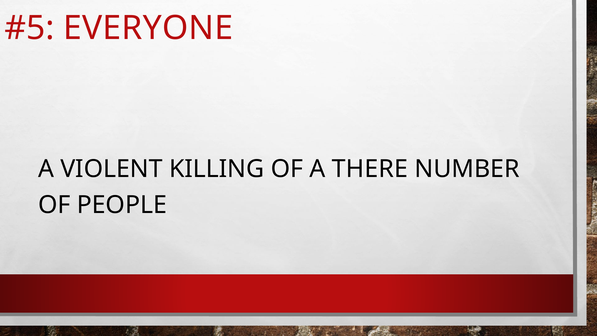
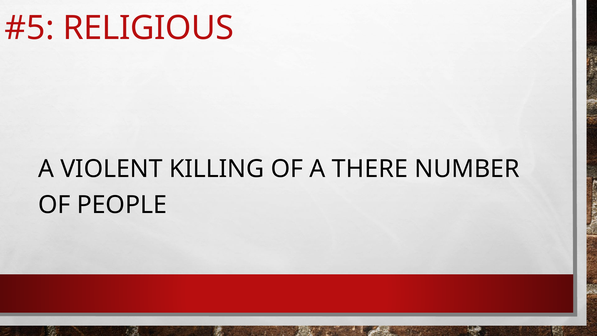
EVERYONE: EVERYONE -> RELIGIOUS (148, 28)
